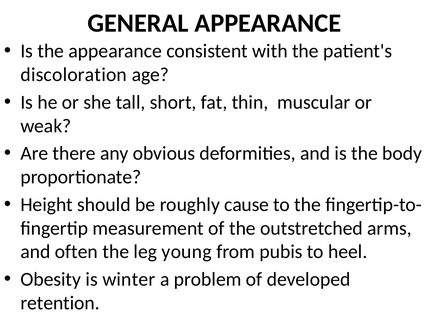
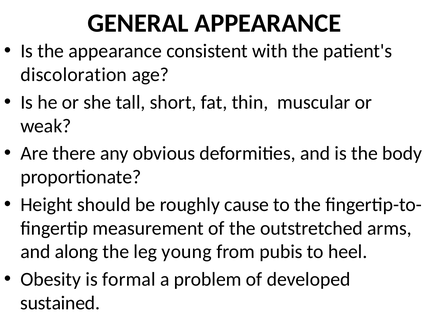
often: often -> along (76, 252)
winter: winter -> formal (129, 279)
retention: retention -> sustained (60, 303)
